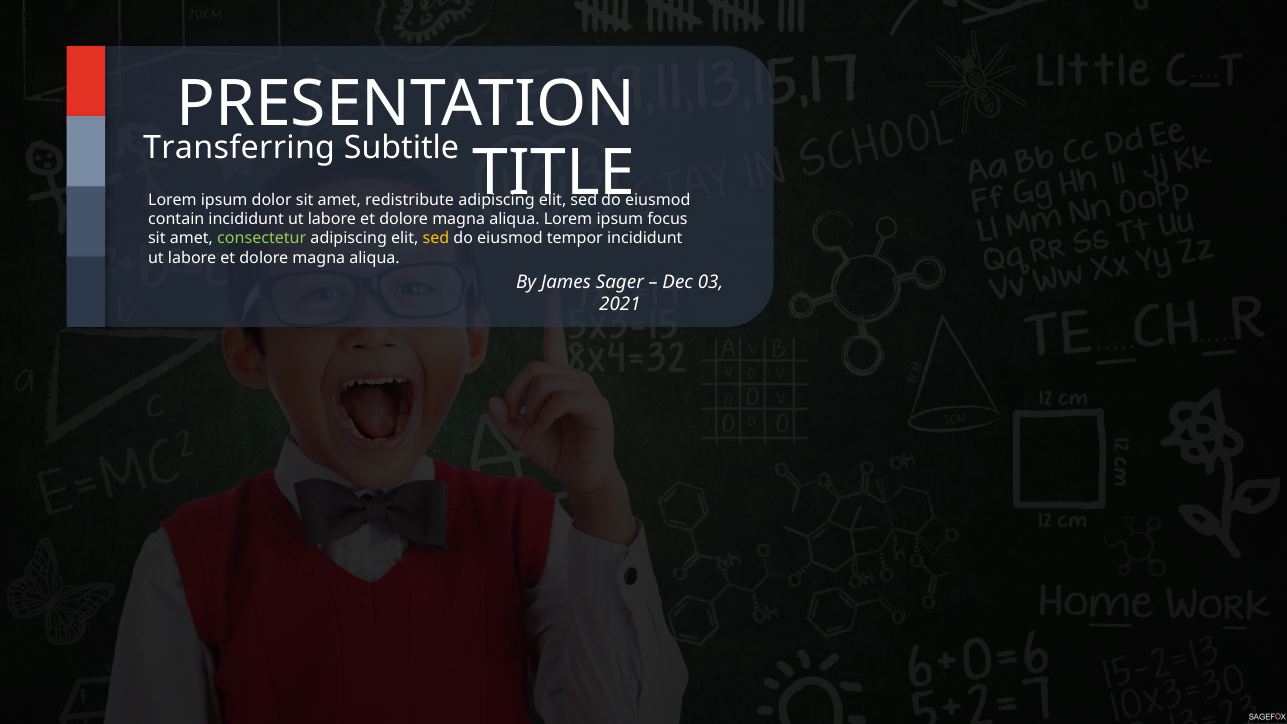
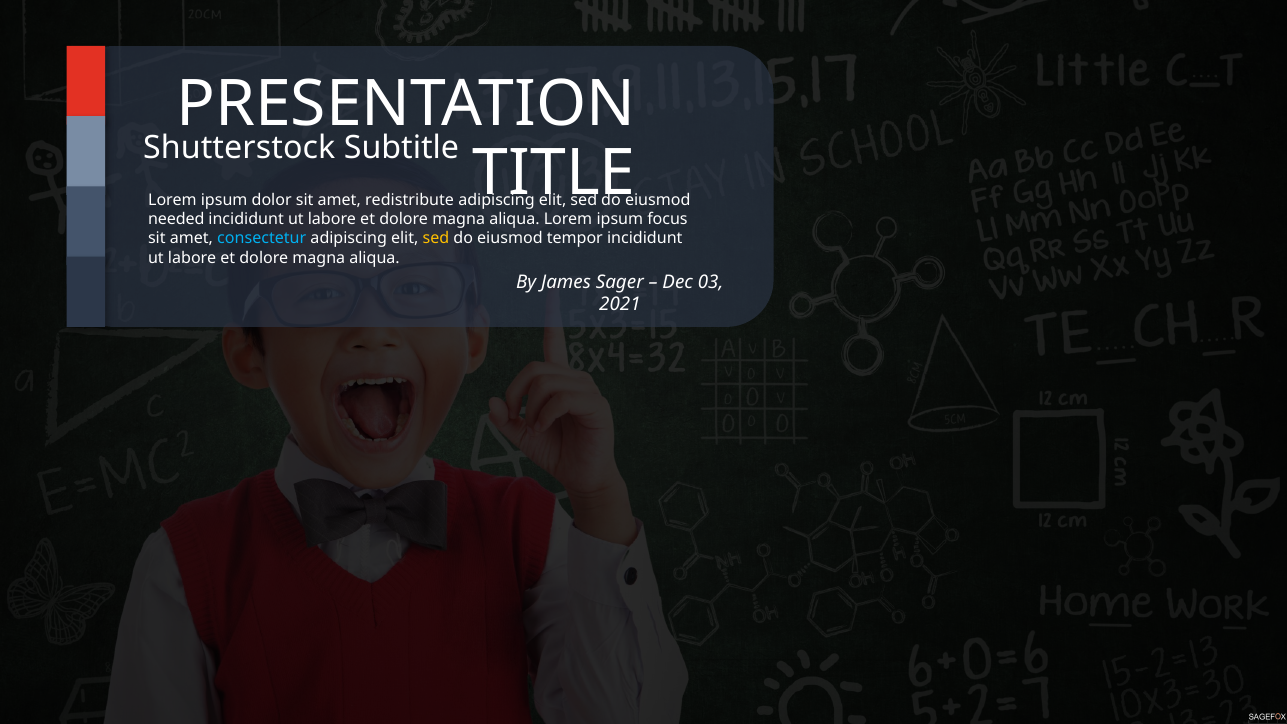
Transferring: Transferring -> Shutterstock (239, 147)
contain: contain -> needed (176, 219)
consectetur colour: light green -> light blue (262, 239)
